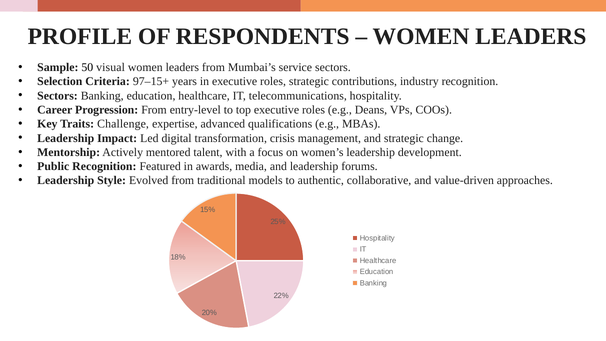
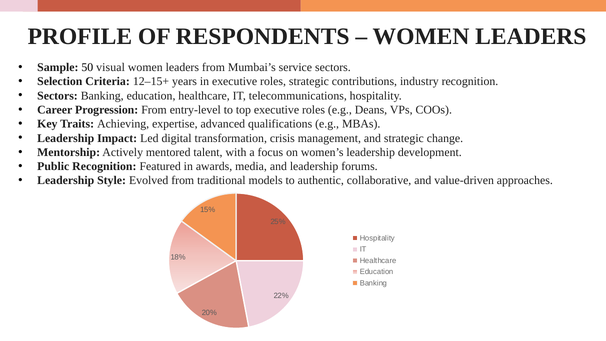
97–15+: 97–15+ -> 12–15+ (151, 81)
Challenge: Challenge -> Achieving (123, 124)
